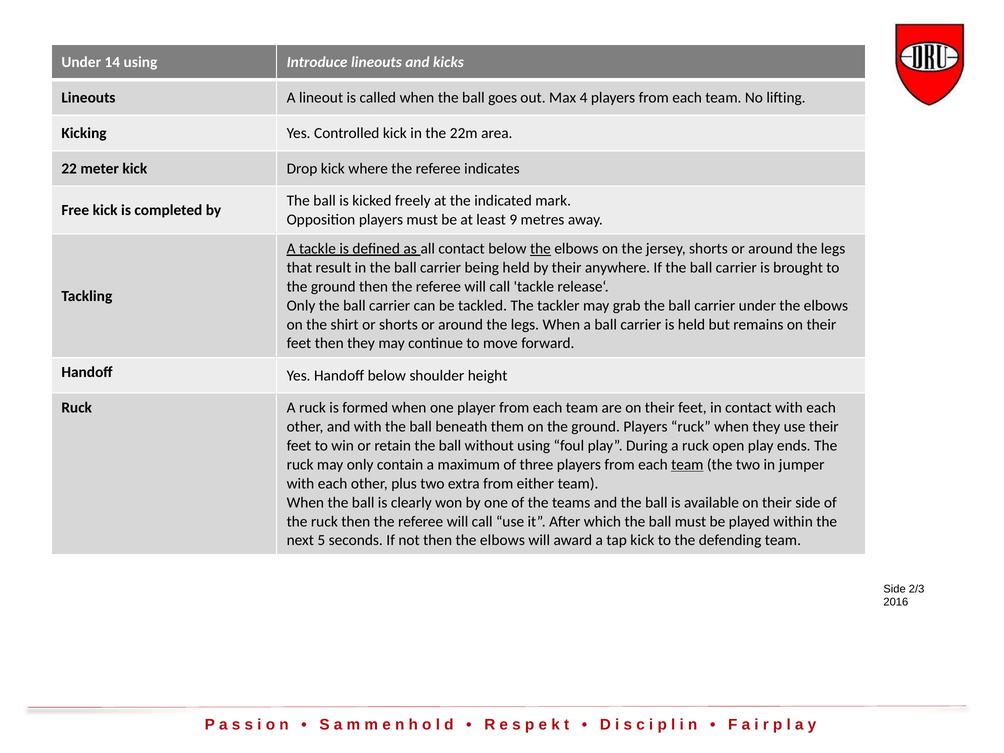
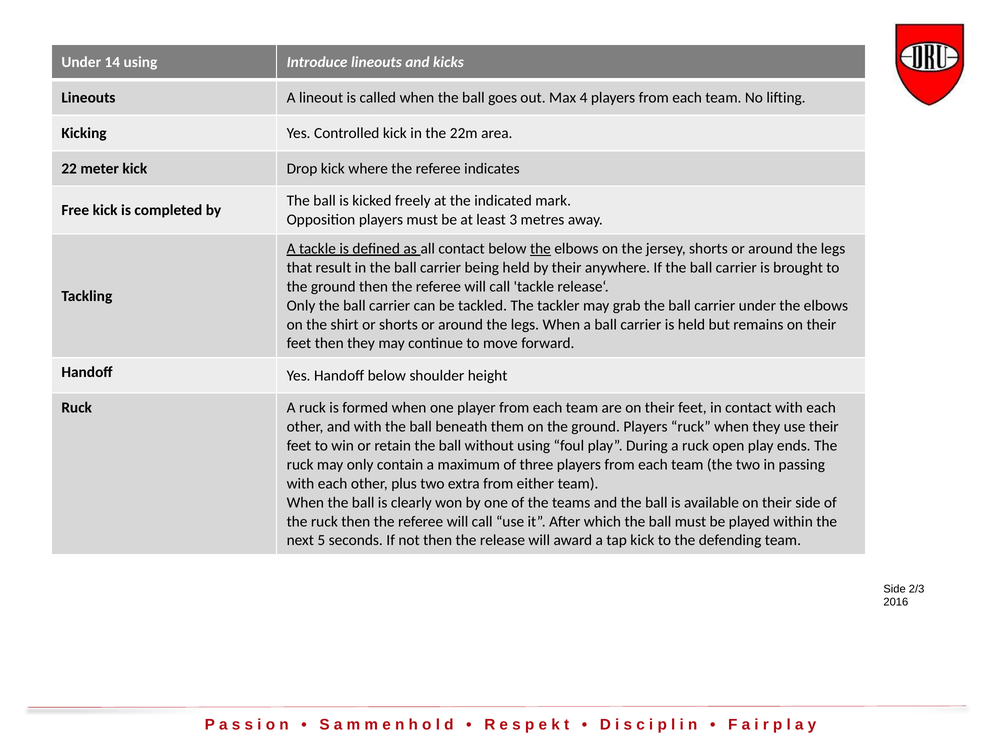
9: 9 -> 3 (513, 220)
team underline: present -> none (687, 465)
jumper: jumper -> passing (802, 465)
then the elbows: elbows -> release (503, 540)
